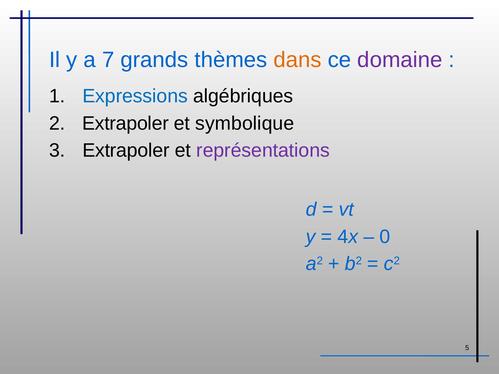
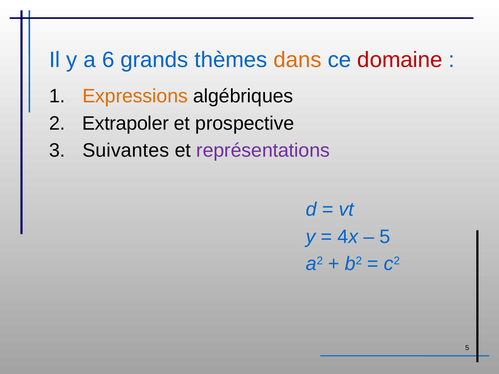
7: 7 -> 6 (108, 60)
domaine colour: purple -> red (400, 60)
Expressions colour: blue -> orange (135, 96)
symbolique: symbolique -> prospective (245, 123)
3 Extrapoler: Extrapoler -> Suivantes (126, 151)
0: 0 -> 5 (385, 237)
